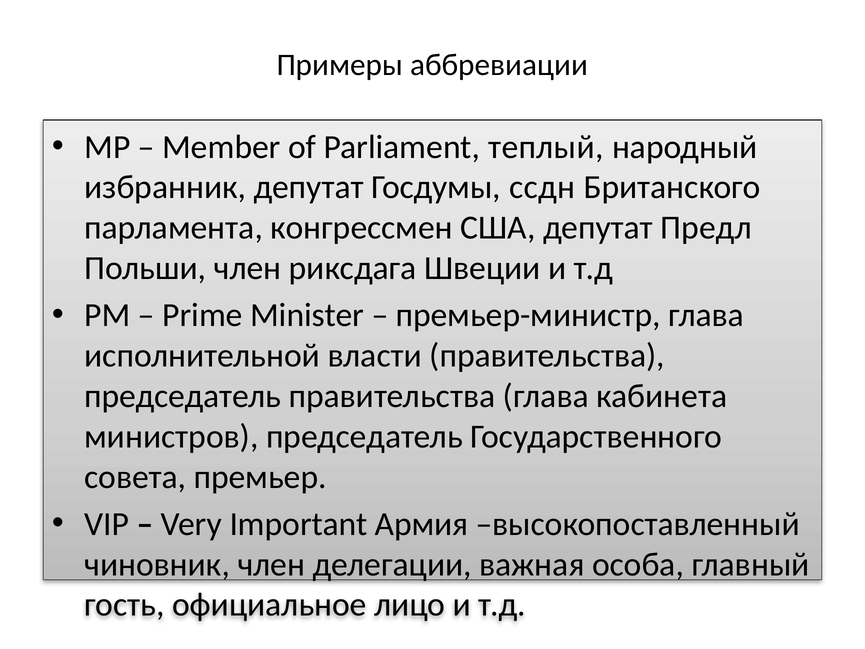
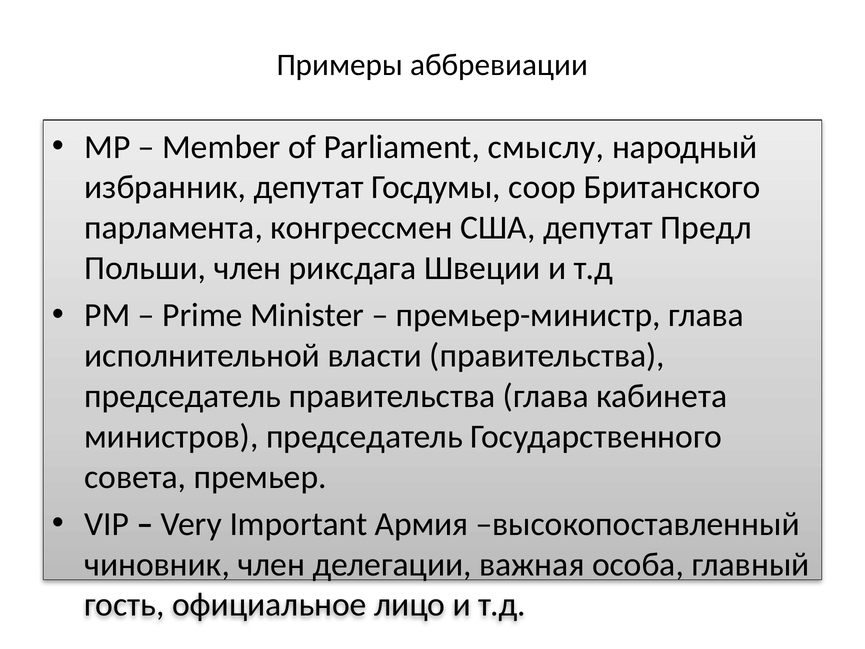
теплый: теплый -> смыслу (546, 147)
ссдн: ссдн -> coop (542, 187)
